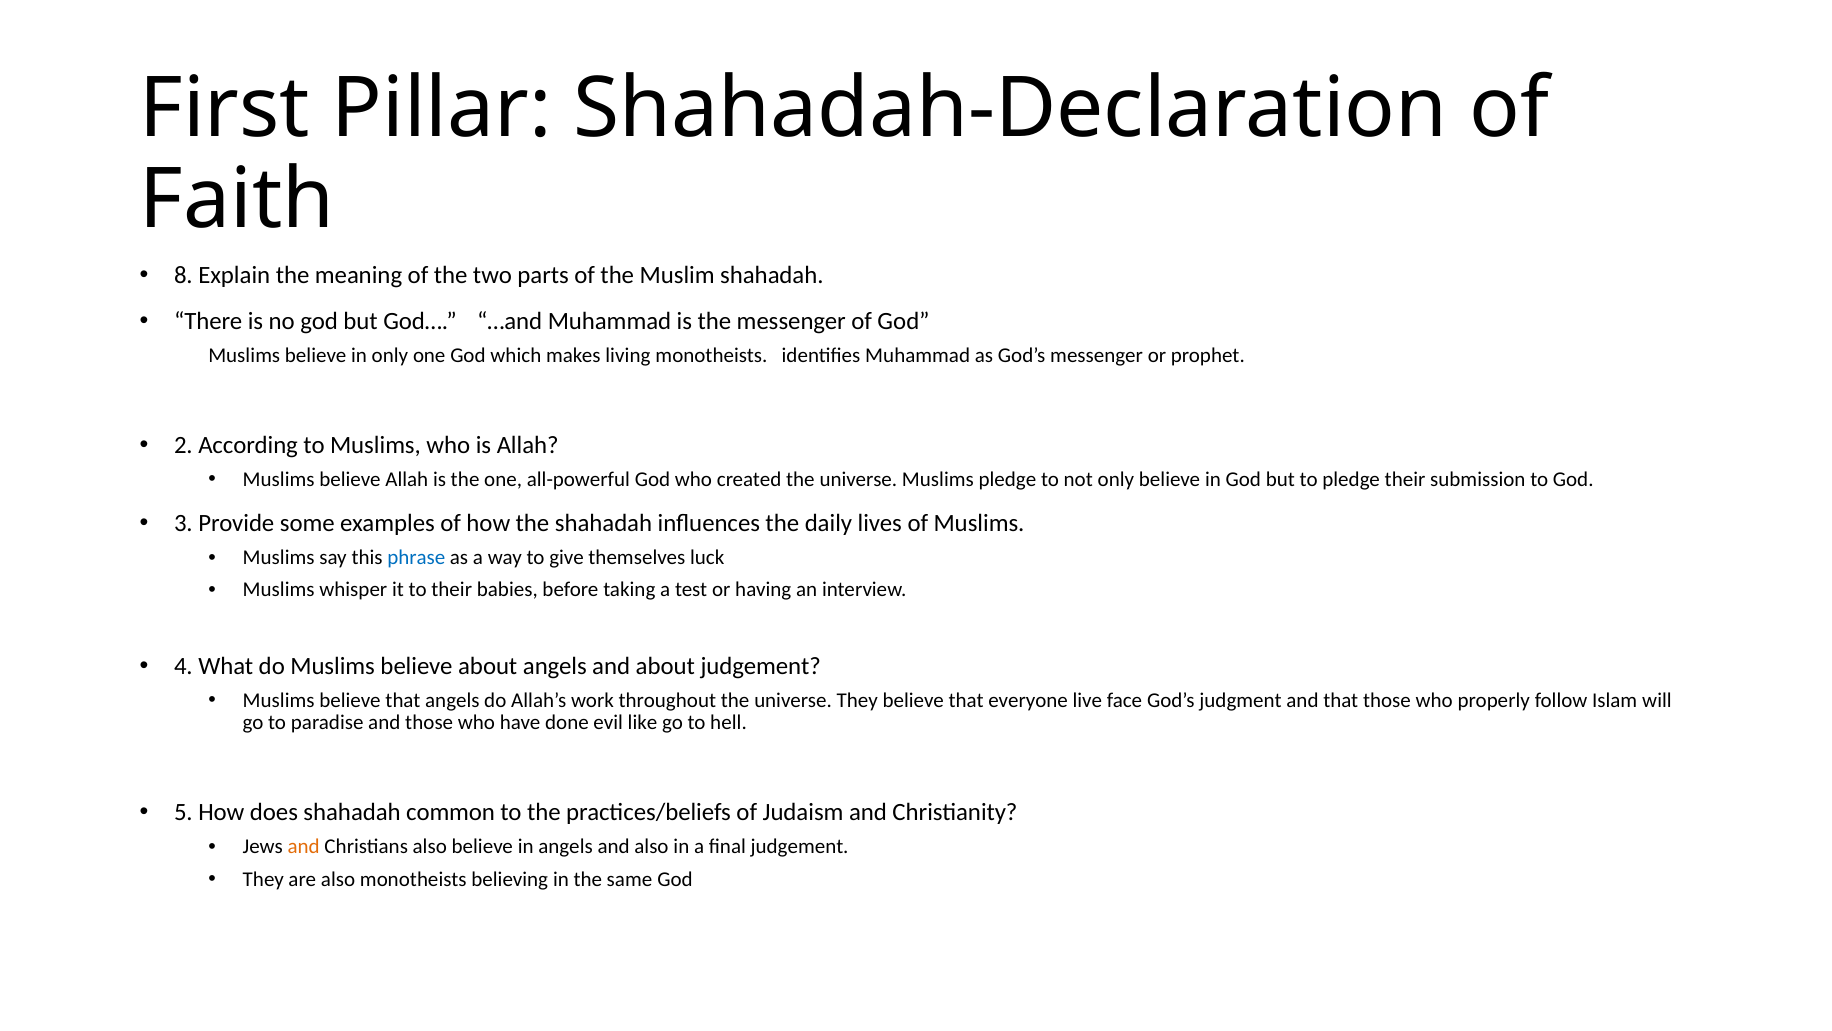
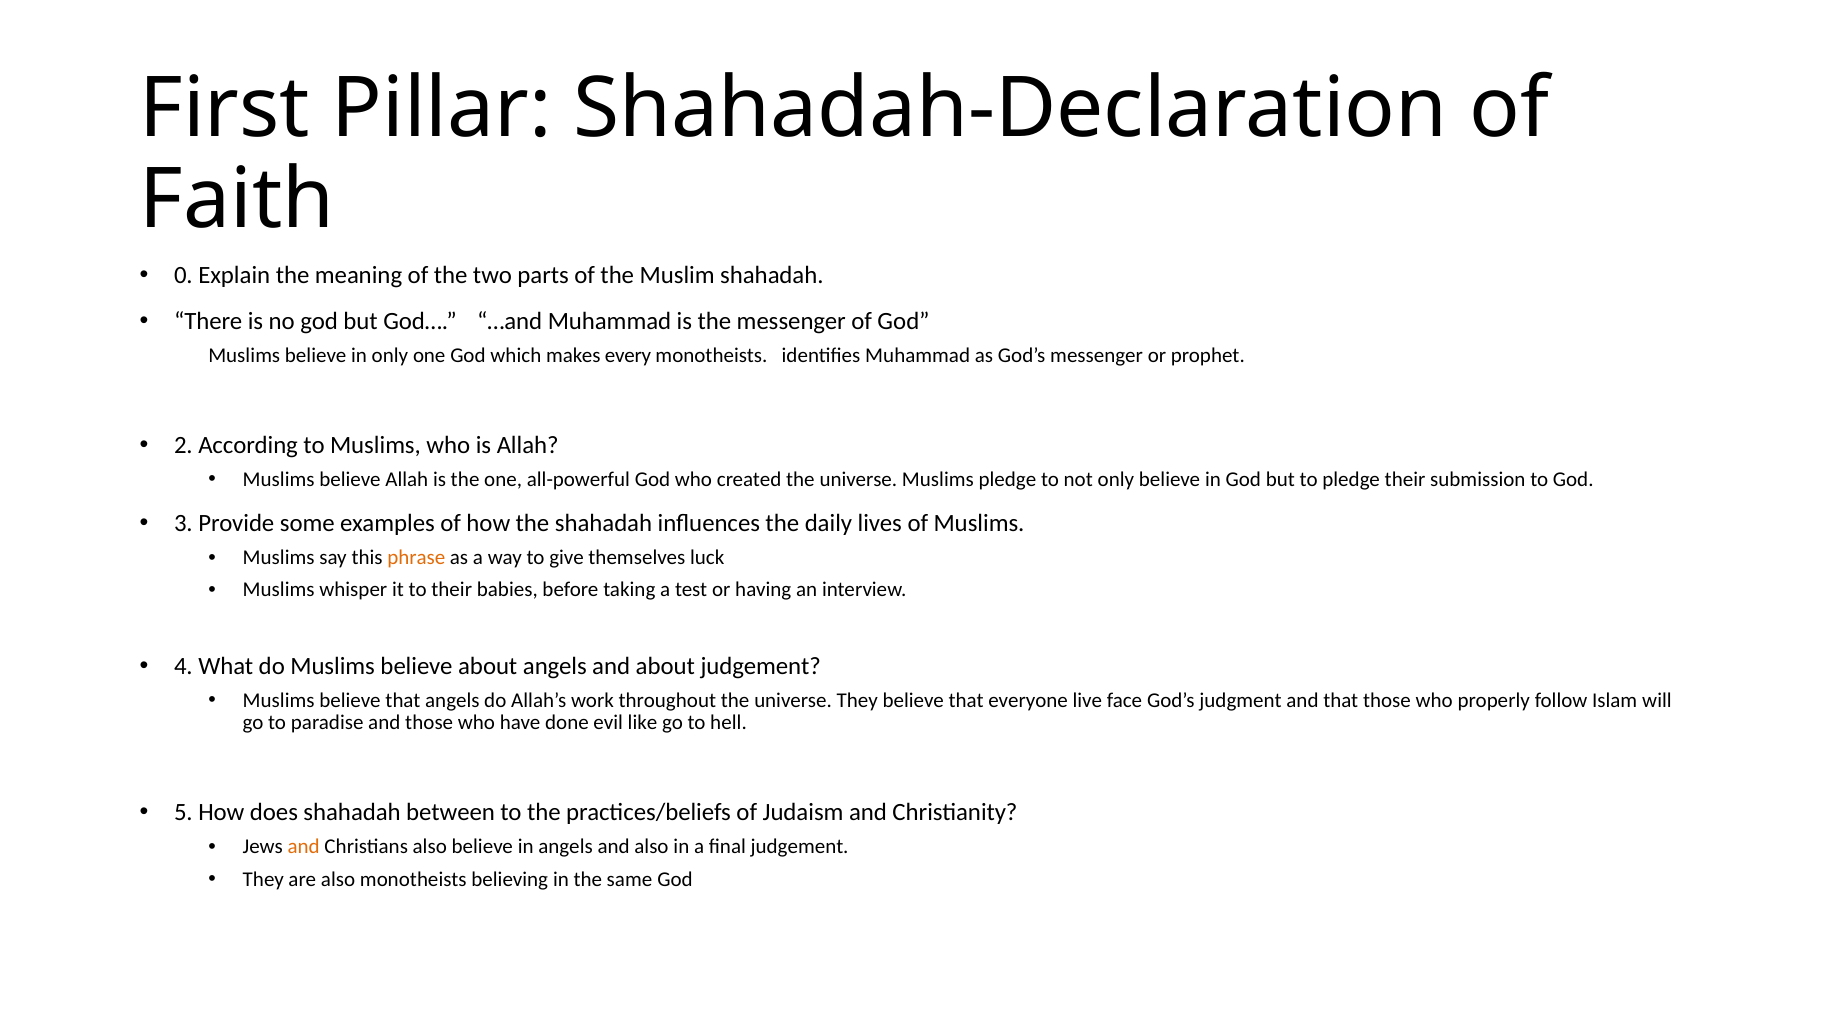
8: 8 -> 0 (183, 275)
living: living -> every (628, 355)
phrase colour: blue -> orange (416, 557)
common: common -> between (451, 812)
